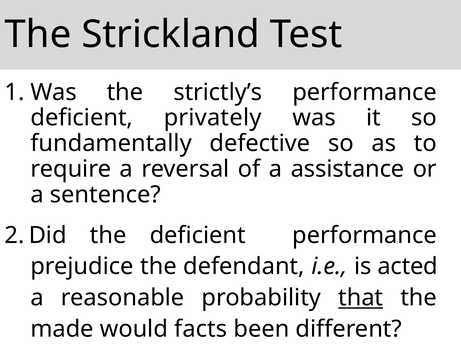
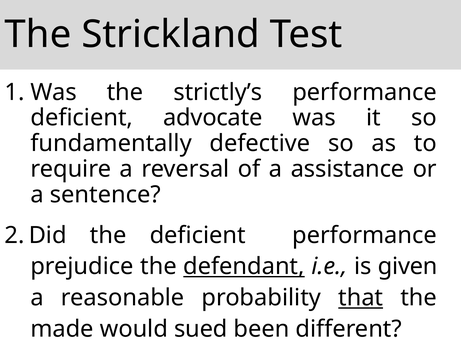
privately: privately -> advocate (213, 118)
defendant underline: none -> present (244, 266)
acted: acted -> given (408, 266)
facts: facts -> sued (201, 329)
